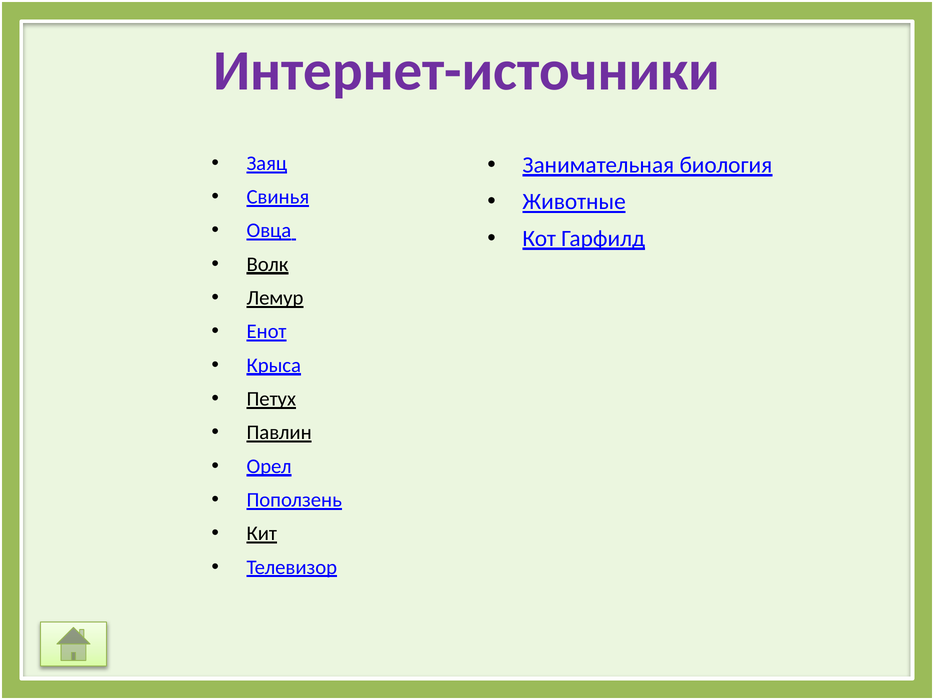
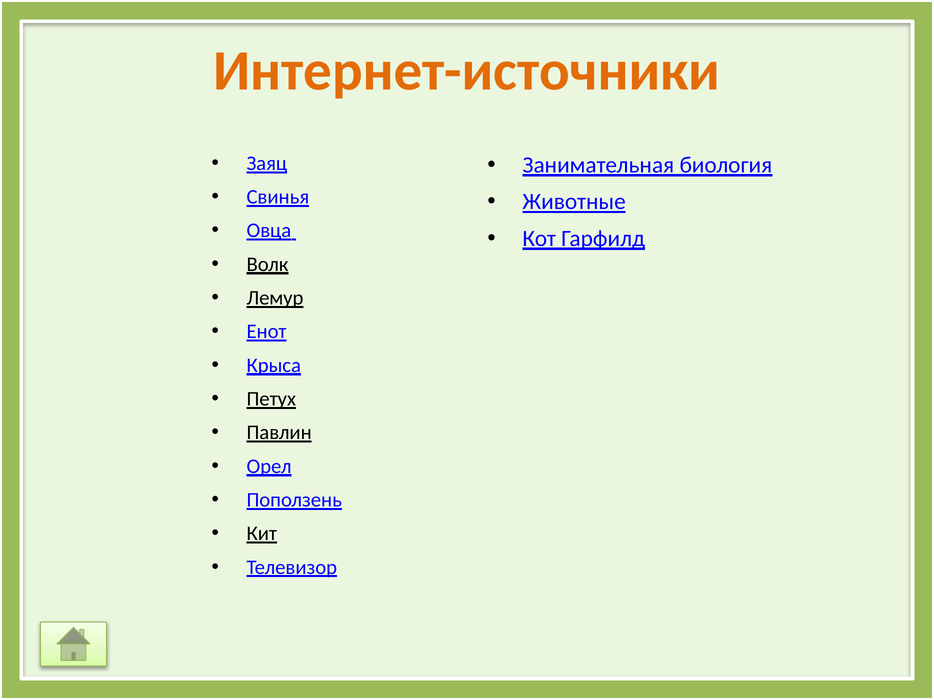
Интернет-источники colour: purple -> orange (467, 71)
